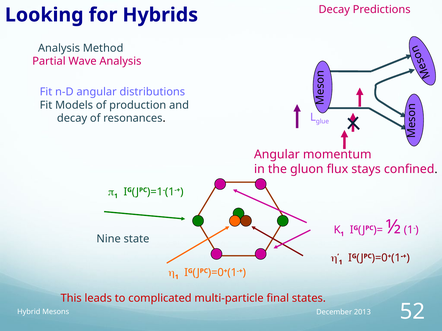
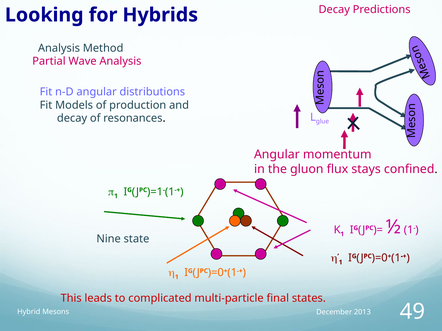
52: 52 -> 49 (413, 312)
